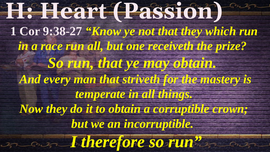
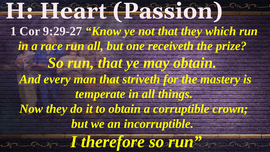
9:38-27: 9:38-27 -> 9:29-27 (63, 31)
